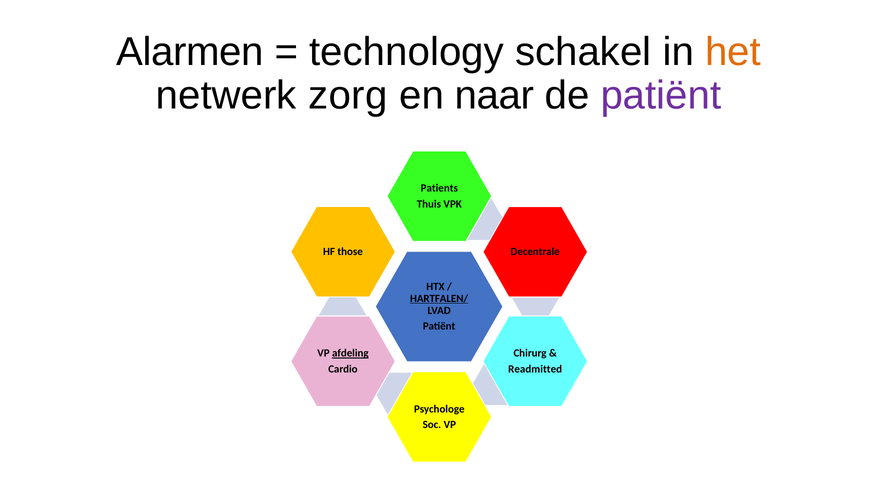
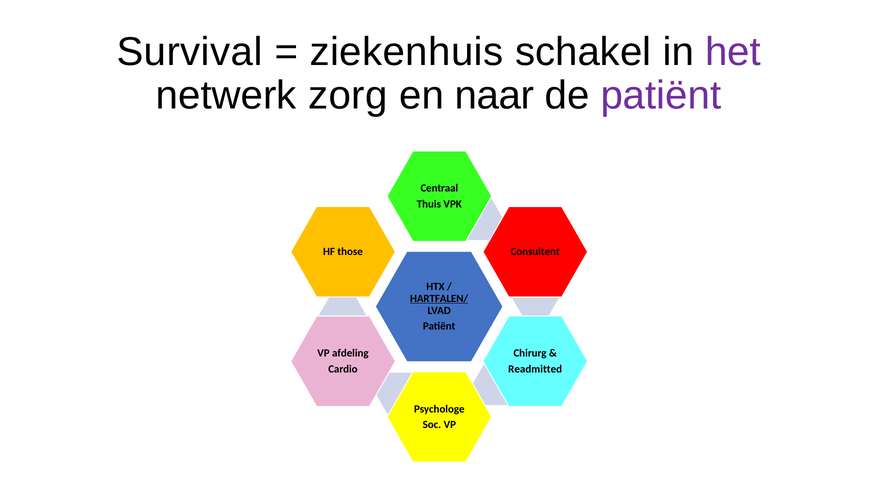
Alarmen: Alarmen -> Survival (190, 52)
technology: technology -> ziekenhuis (406, 52)
het colour: orange -> purple (733, 52)
Patients: Patients -> Centraal (439, 188)
Decentrale: Decentrale -> Consultent (535, 252)
afdeling underline: present -> none (350, 353)
